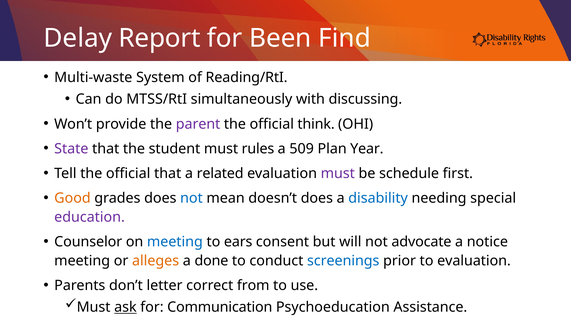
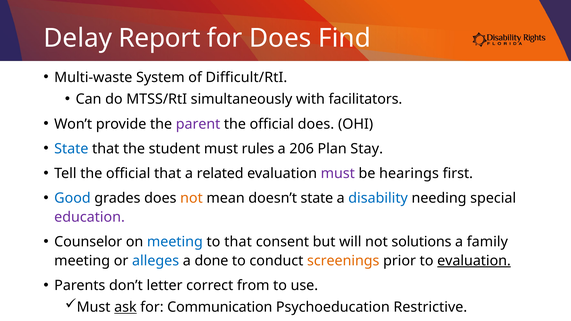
for Been: Been -> Does (280, 38)
Reading/RtI: Reading/RtI -> Difficult/RtI (246, 77)
discussing: discussing -> facilitators (365, 99)
official think: think -> does (316, 124)
State colour: purple -> blue (71, 149)
509: 509 -> 206 (302, 149)
Year: Year -> Stay (367, 149)
schedule: schedule -> hearings (409, 174)
Good colour: orange -> blue (72, 198)
not colour: blue -> orange (191, 198)
doesn’t does: does -> state (317, 198)
to ears: ears -> that (238, 242)
advocate: advocate -> solutions (421, 242)
notice: notice -> family (487, 242)
alleges colour: orange -> blue (156, 261)
screenings colour: blue -> orange (343, 261)
evaluation underline: none -> present (474, 261)
Assistance: Assistance -> Restrictive (430, 307)
